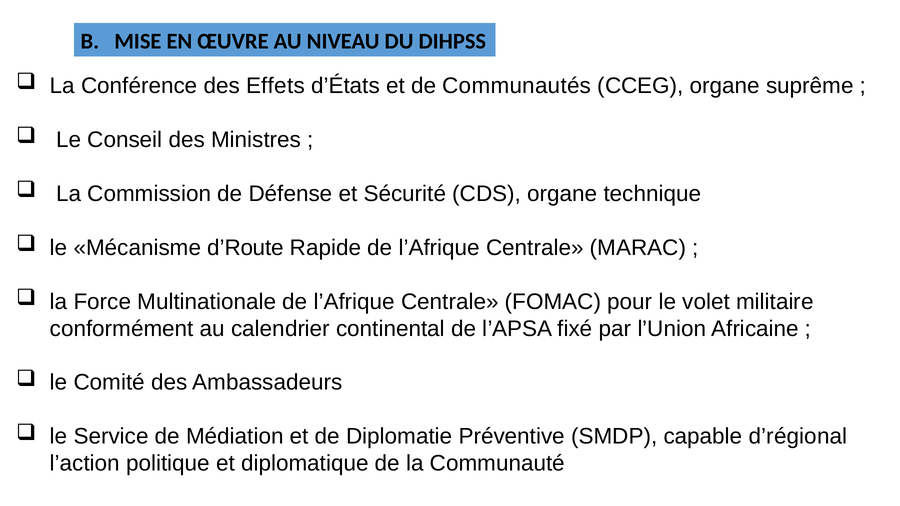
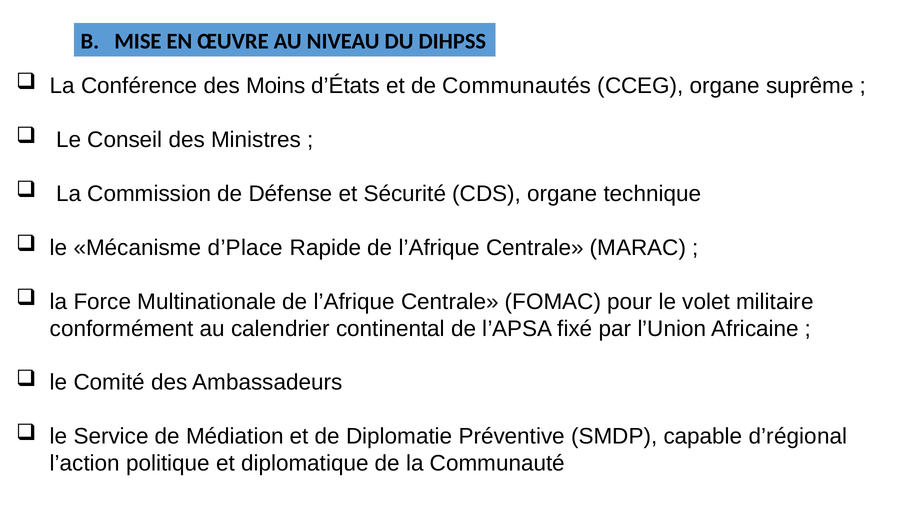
Effets: Effets -> Moins (276, 86)
d’Route: d’Route -> d’Place (245, 248)
